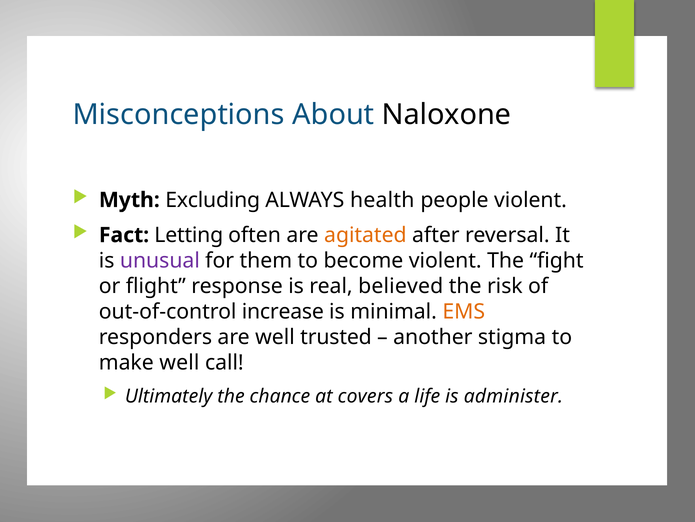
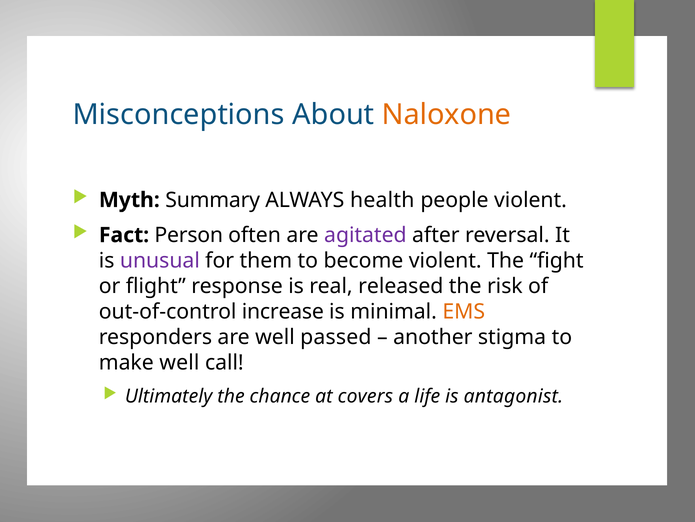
Naloxone colour: black -> orange (446, 114)
Excluding: Excluding -> Summary (213, 200)
Letting: Letting -> Person (189, 235)
agitated colour: orange -> purple (365, 235)
believed: believed -> released (401, 286)
trusted: trusted -> passed (336, 337)
administer: administer -> antagonist (513, 396)
